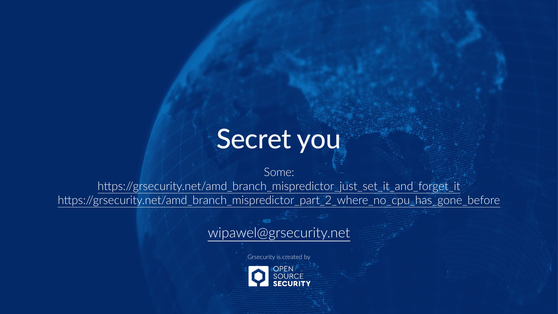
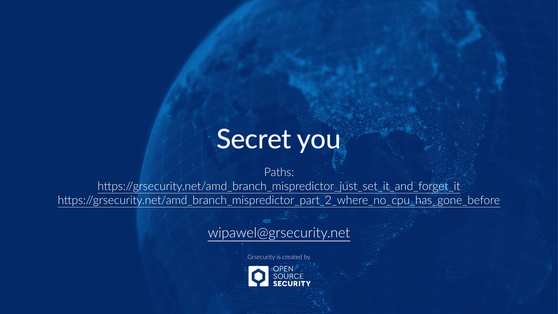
Some: Some -> Paths (279, 172)
